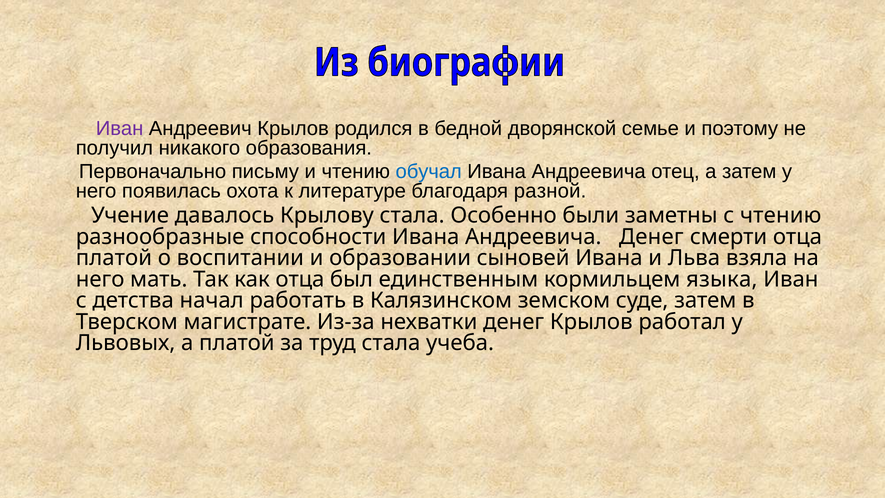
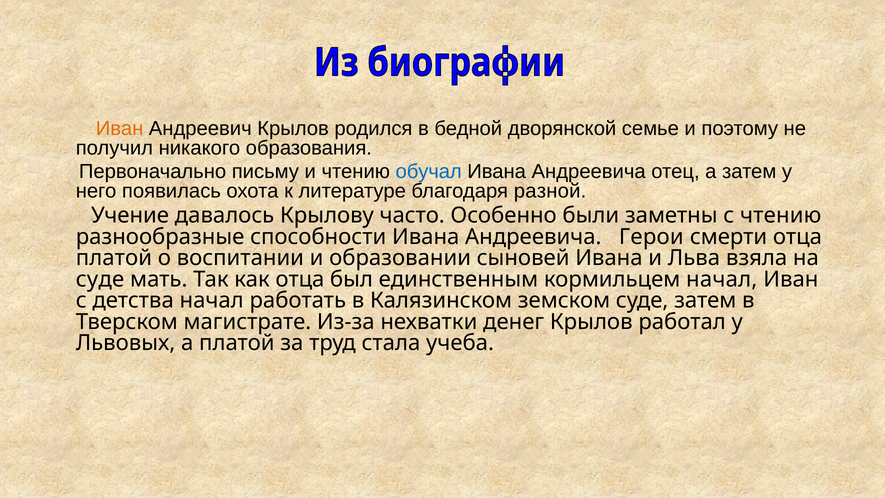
Иван colour: purple -> orange (120, 128)
Крылову стала: стала -> часто (412, 215)
Андреевича Денег: Денег -> Герои (651, 237)
него: него -> суде (100, 279)
кормильцем языка: языка -> начал (722, 279)
